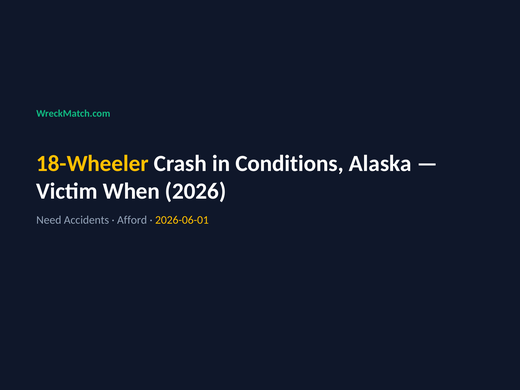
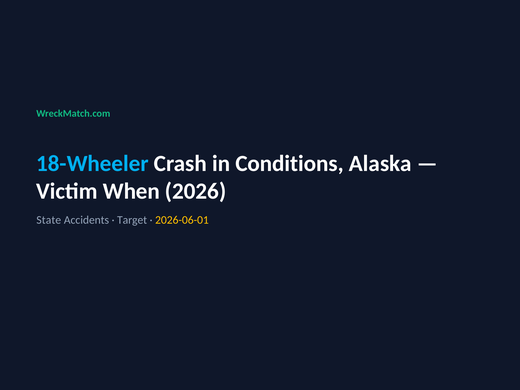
18-Wheeler colour: yellow -> light blue (92, 164)
Need: Need -> State (49, 220)
Afford: Afford -> Target (132, 220)
